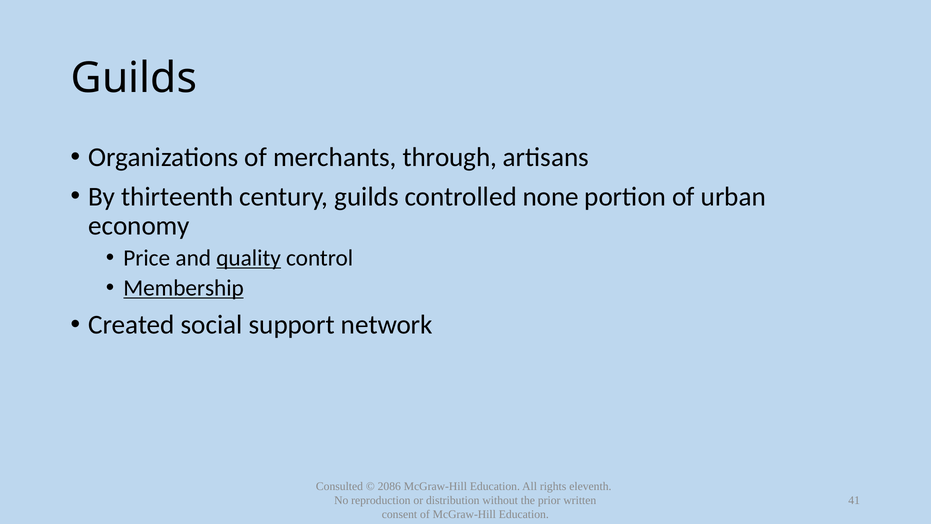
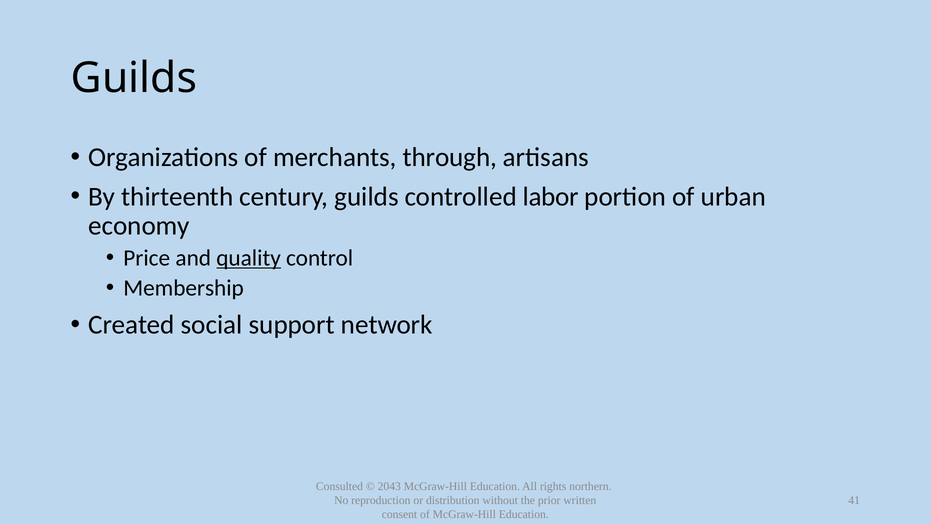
none: none -> labor (551, 196)
Membership underline: present -> none (184, 288)
2086: 2086 -> 2043 (389, 486)
eleventh: eleventh -> northern (590, 486)
